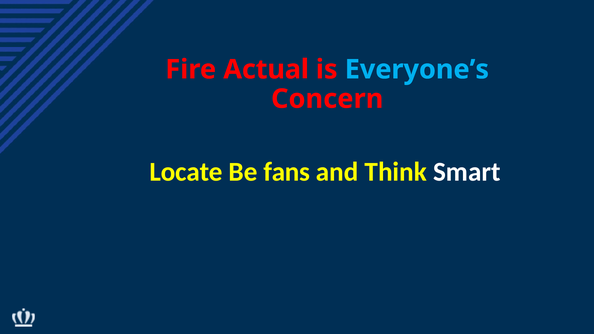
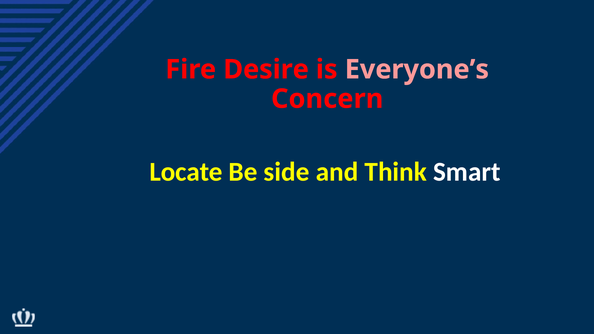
Actual: Actual -> Desire (266, 70)
Everyone’s colour: light blue -> pink (417, 70)
fans: fans -> side (287, 172)
